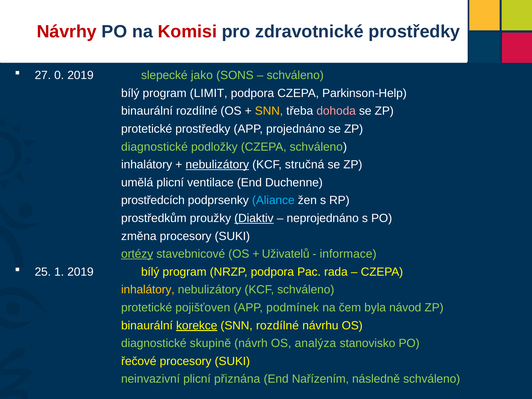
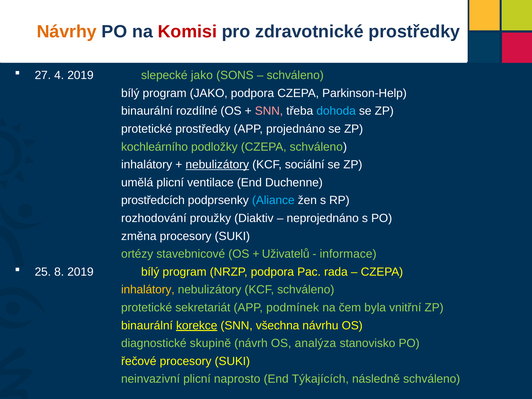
Návrhy colour: red -> orange (67, 32)
0: 0 -> 4 (59, 75)
program LIMIT: LIMIT -> JAKO (209, 93)
SNN colour: yellow -> pink (269, 111)
dohoda colour: pink -> light blue (336, 111)
diagnostické: diagnostické -> kochleárního (155, 147)
stručná: stručná -> sociální (305, 165)
prostředkům: prostředkům -> rozhodování (154, 218)
Diaktiv underline: present -> none (254, 218)
ortézy underline: present -> none (137, 254)
1: 1 -> 8 (59, 272)
pojišťoven: pojišťoven -> sekretariát (203, 308)
návod: návod -> vnitřní (405, 308)
SNN rozdílné: rozdílné -> všechna (278, 325)
přiznána: přiznána -> naprosto (237, 379)
Nařízením: Nařízením -> Týkajících (320, 379)
